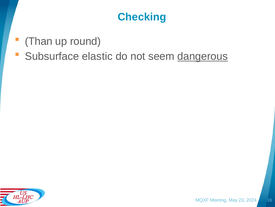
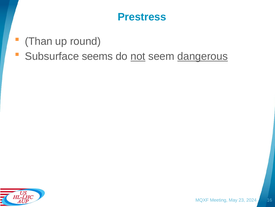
Checking: Checking -> Prestress (142, 17)
elastic: elastic -> seems (97, 56)
not underline: none -> present (138, 56)
